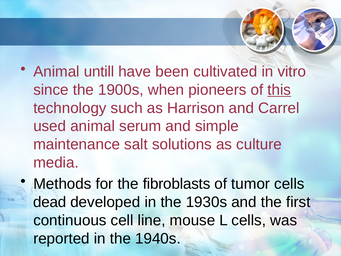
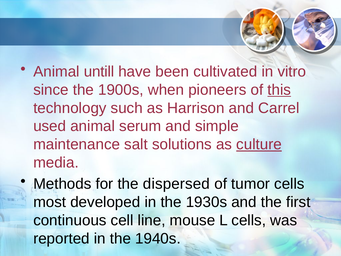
culture underline: none -> present (259, 144)
fibroblasts: fibroblasts -> dispersed (176, 184)
dead: dead -> most (50, 202)
